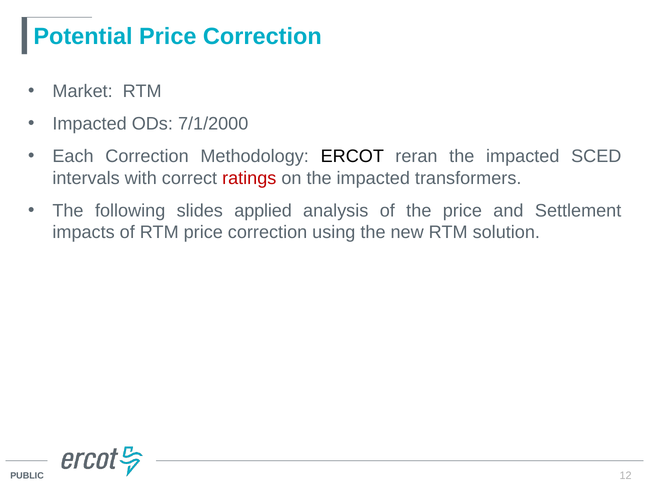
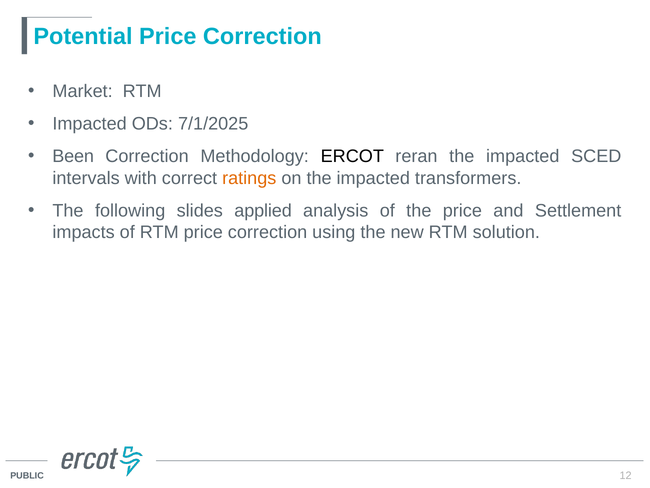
7/1/2000: 7/1/2000 -> 7/1/2025 (213, 124)
Each: Each -> Been (73, 156)
ratings colour: red -> orange (249, 178)
